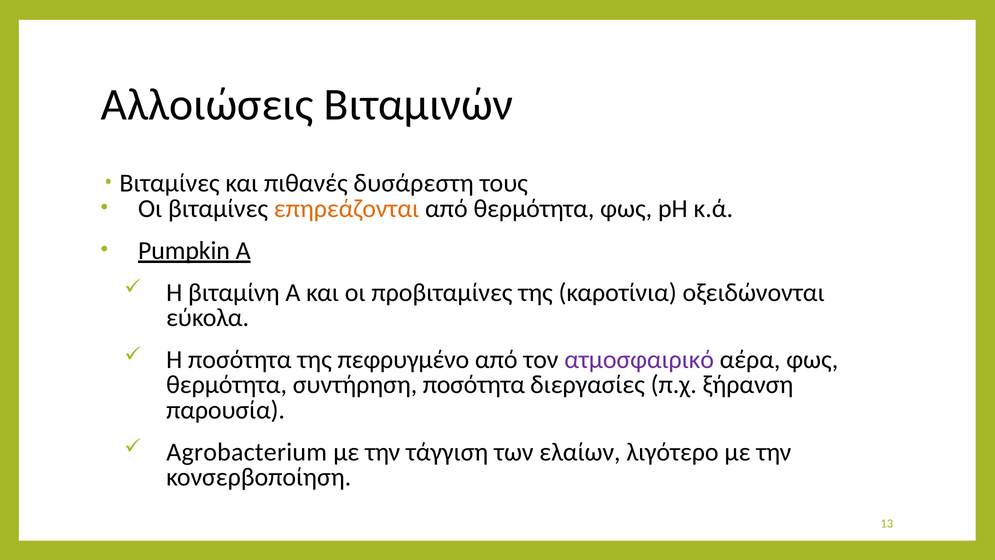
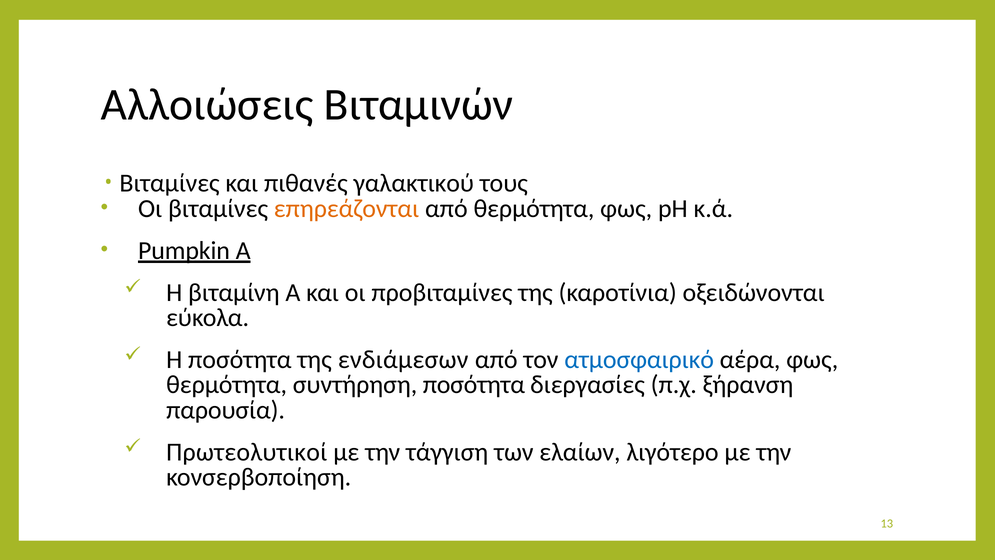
δυσάρεστη: δυσάρεστη -> γαλακτικού (414, 183)
πεφρυγμένο: πεφρυγμένο -> ενδιάμεσων (403, 359)
ατμοσφαιρικό colour: purple -> blue (639, 359)
Agrobacterium: Agrobacterium -> Πρωτεολυτικοί (247, 452)
